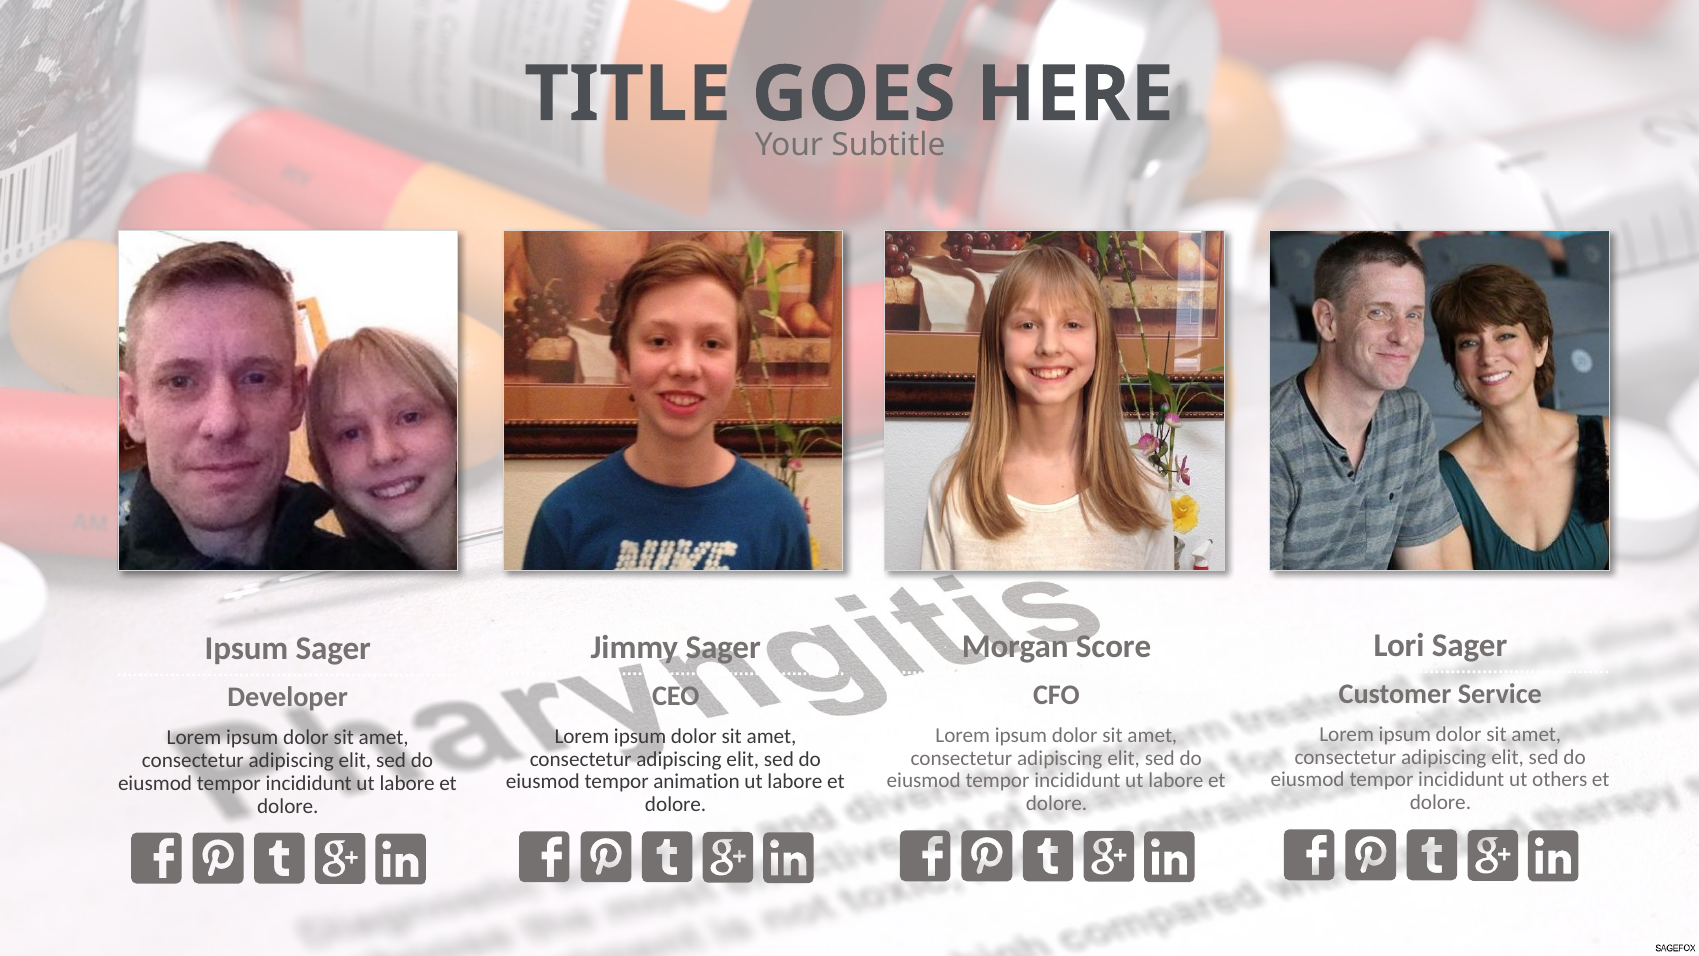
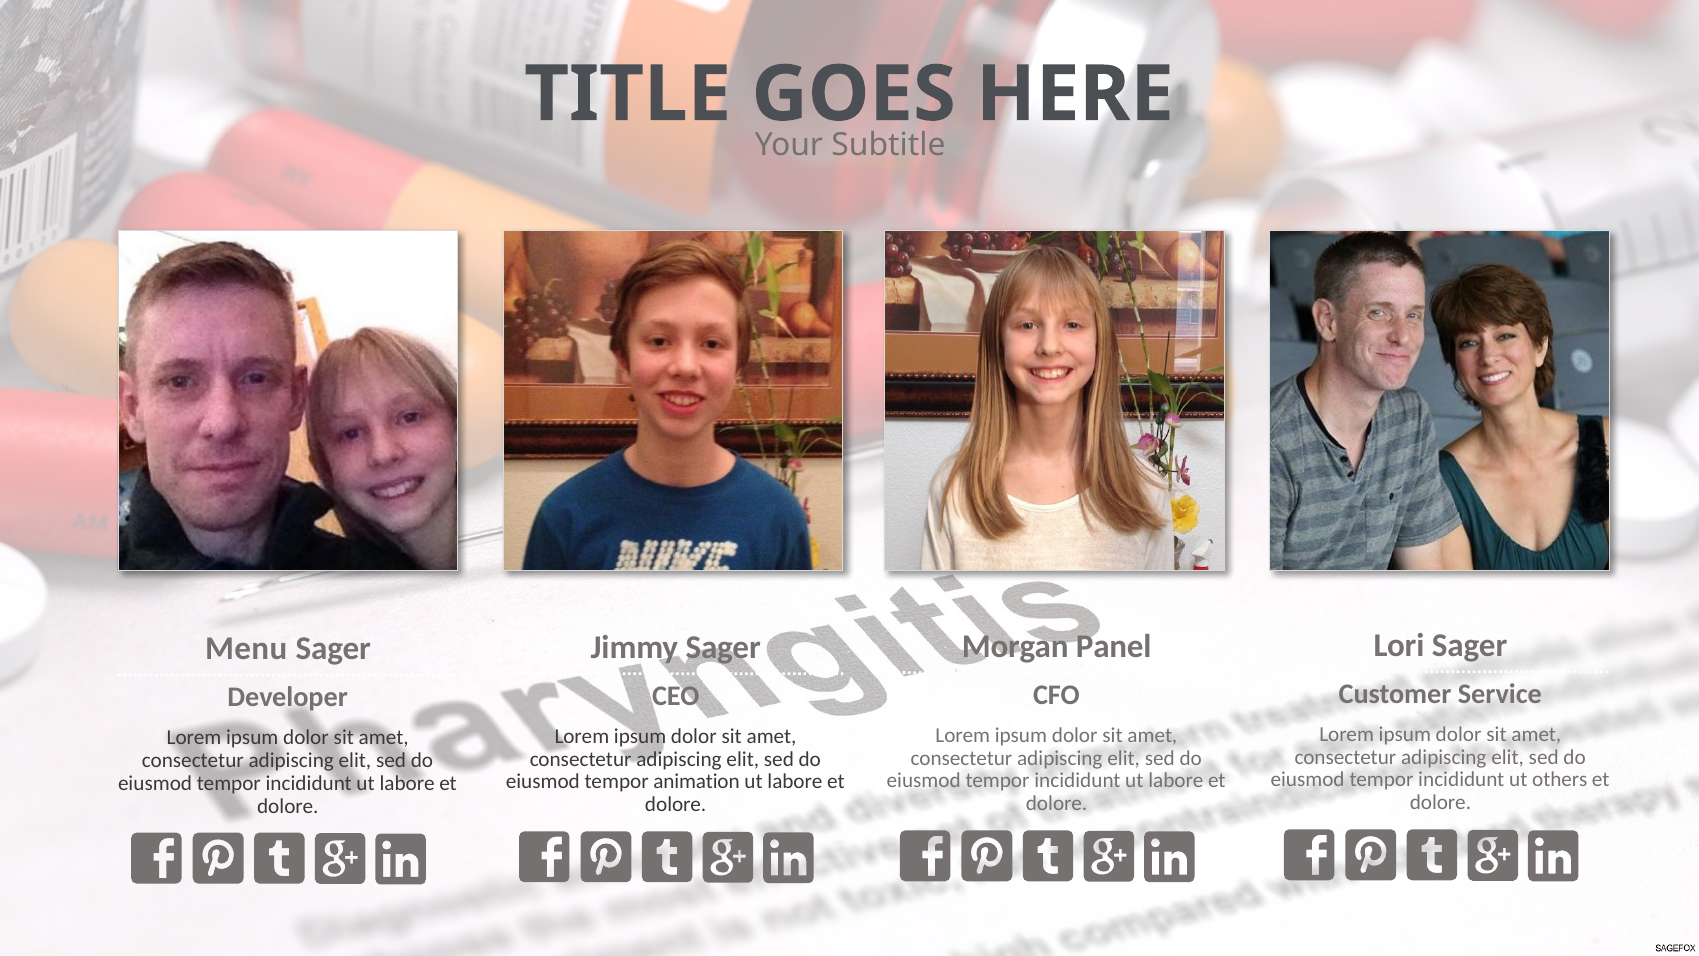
Score: Score -> Panel (1114, 646)
Ipsum: Ipsum -> Menu (246, 648)
